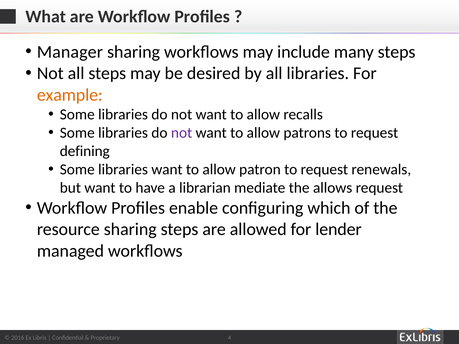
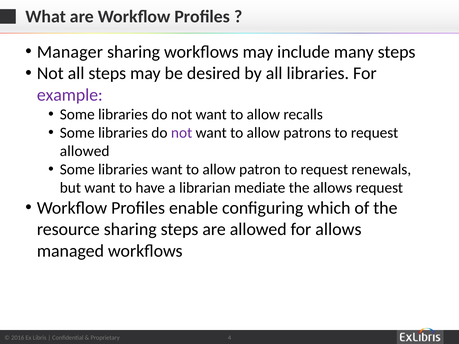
example colour: orange -> purple (70, 95)
defining: defining -> allowed (85, 151)
for lender: lender -> allows (338, 230)
